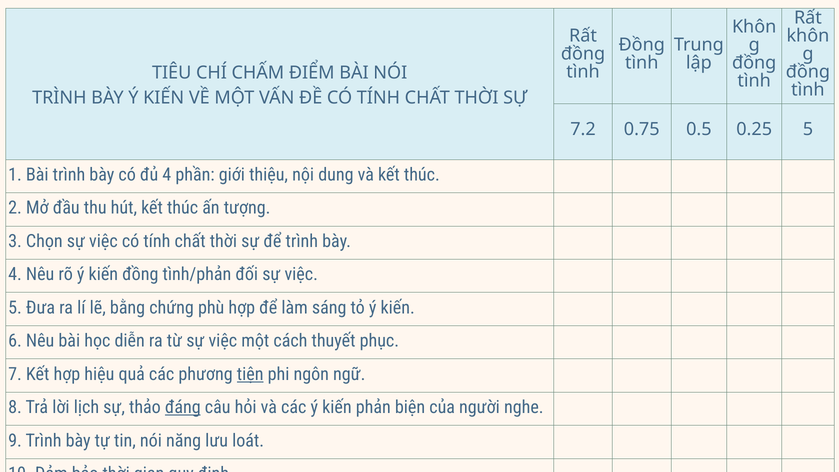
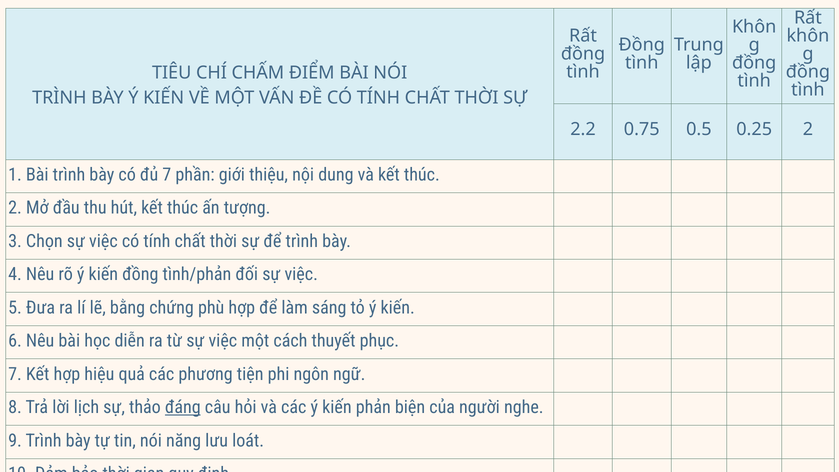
7.2: 7.2 -> 2.2 (583, 129)
0.25 5: 5 -> 2 (808, 129)
đủ 4: 4 -> 7 (167, 175)
tiện underline: present -> none (250, 374)
